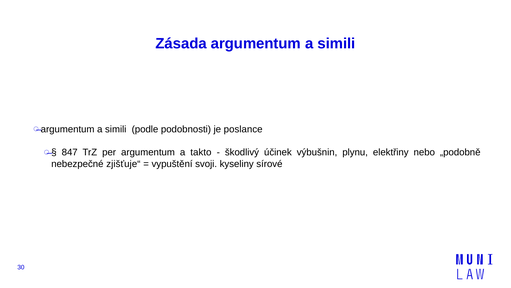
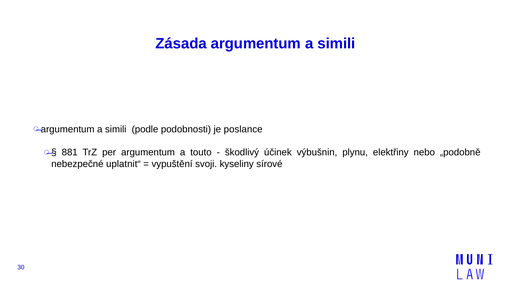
847: 847 -> 881 (70, 152)
takto: takto -> touto (201, 152)
zjišťuje“: zjišťuje“ -> uplatnit“ (123, 164)
